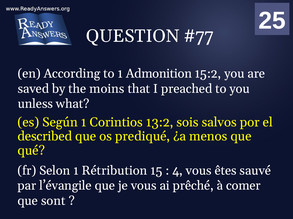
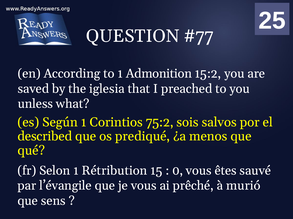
moins: moins -> iglesia (107, 89)
13:2: 13:2 -> 75:2 (160, 123)
4: 4 -> 0 (178, 171)
comer: comer -> murió (243, 186)
sont: sont -> sens (53, 201)
